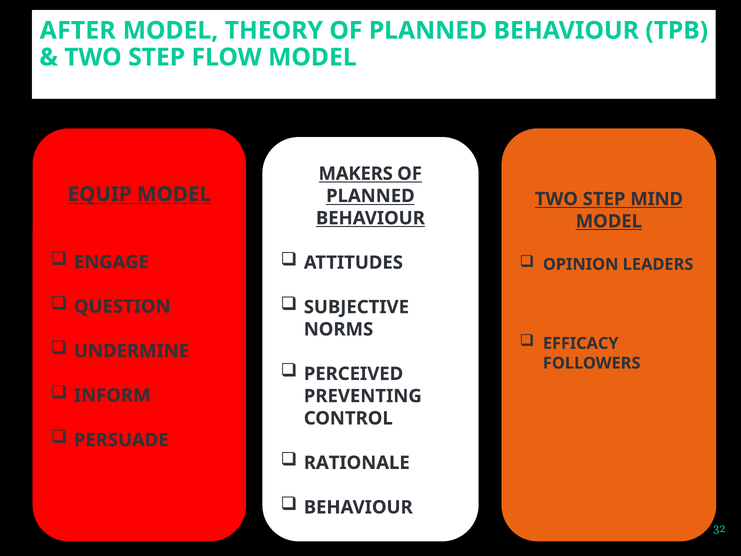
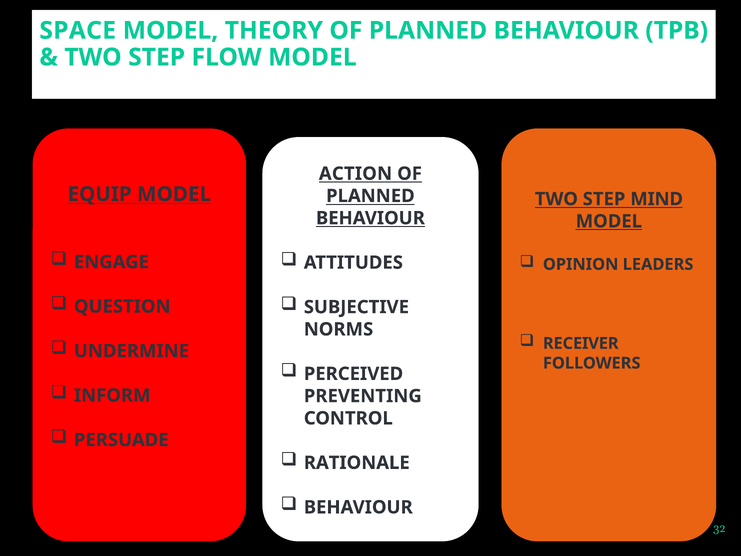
AFTER: AFTER -> SPACE (78, 31)
MAKERS: MAKERS -> ACTION (355, 174)
EFFICACY: EFFICACY -> RECEIVER (581, 343)
